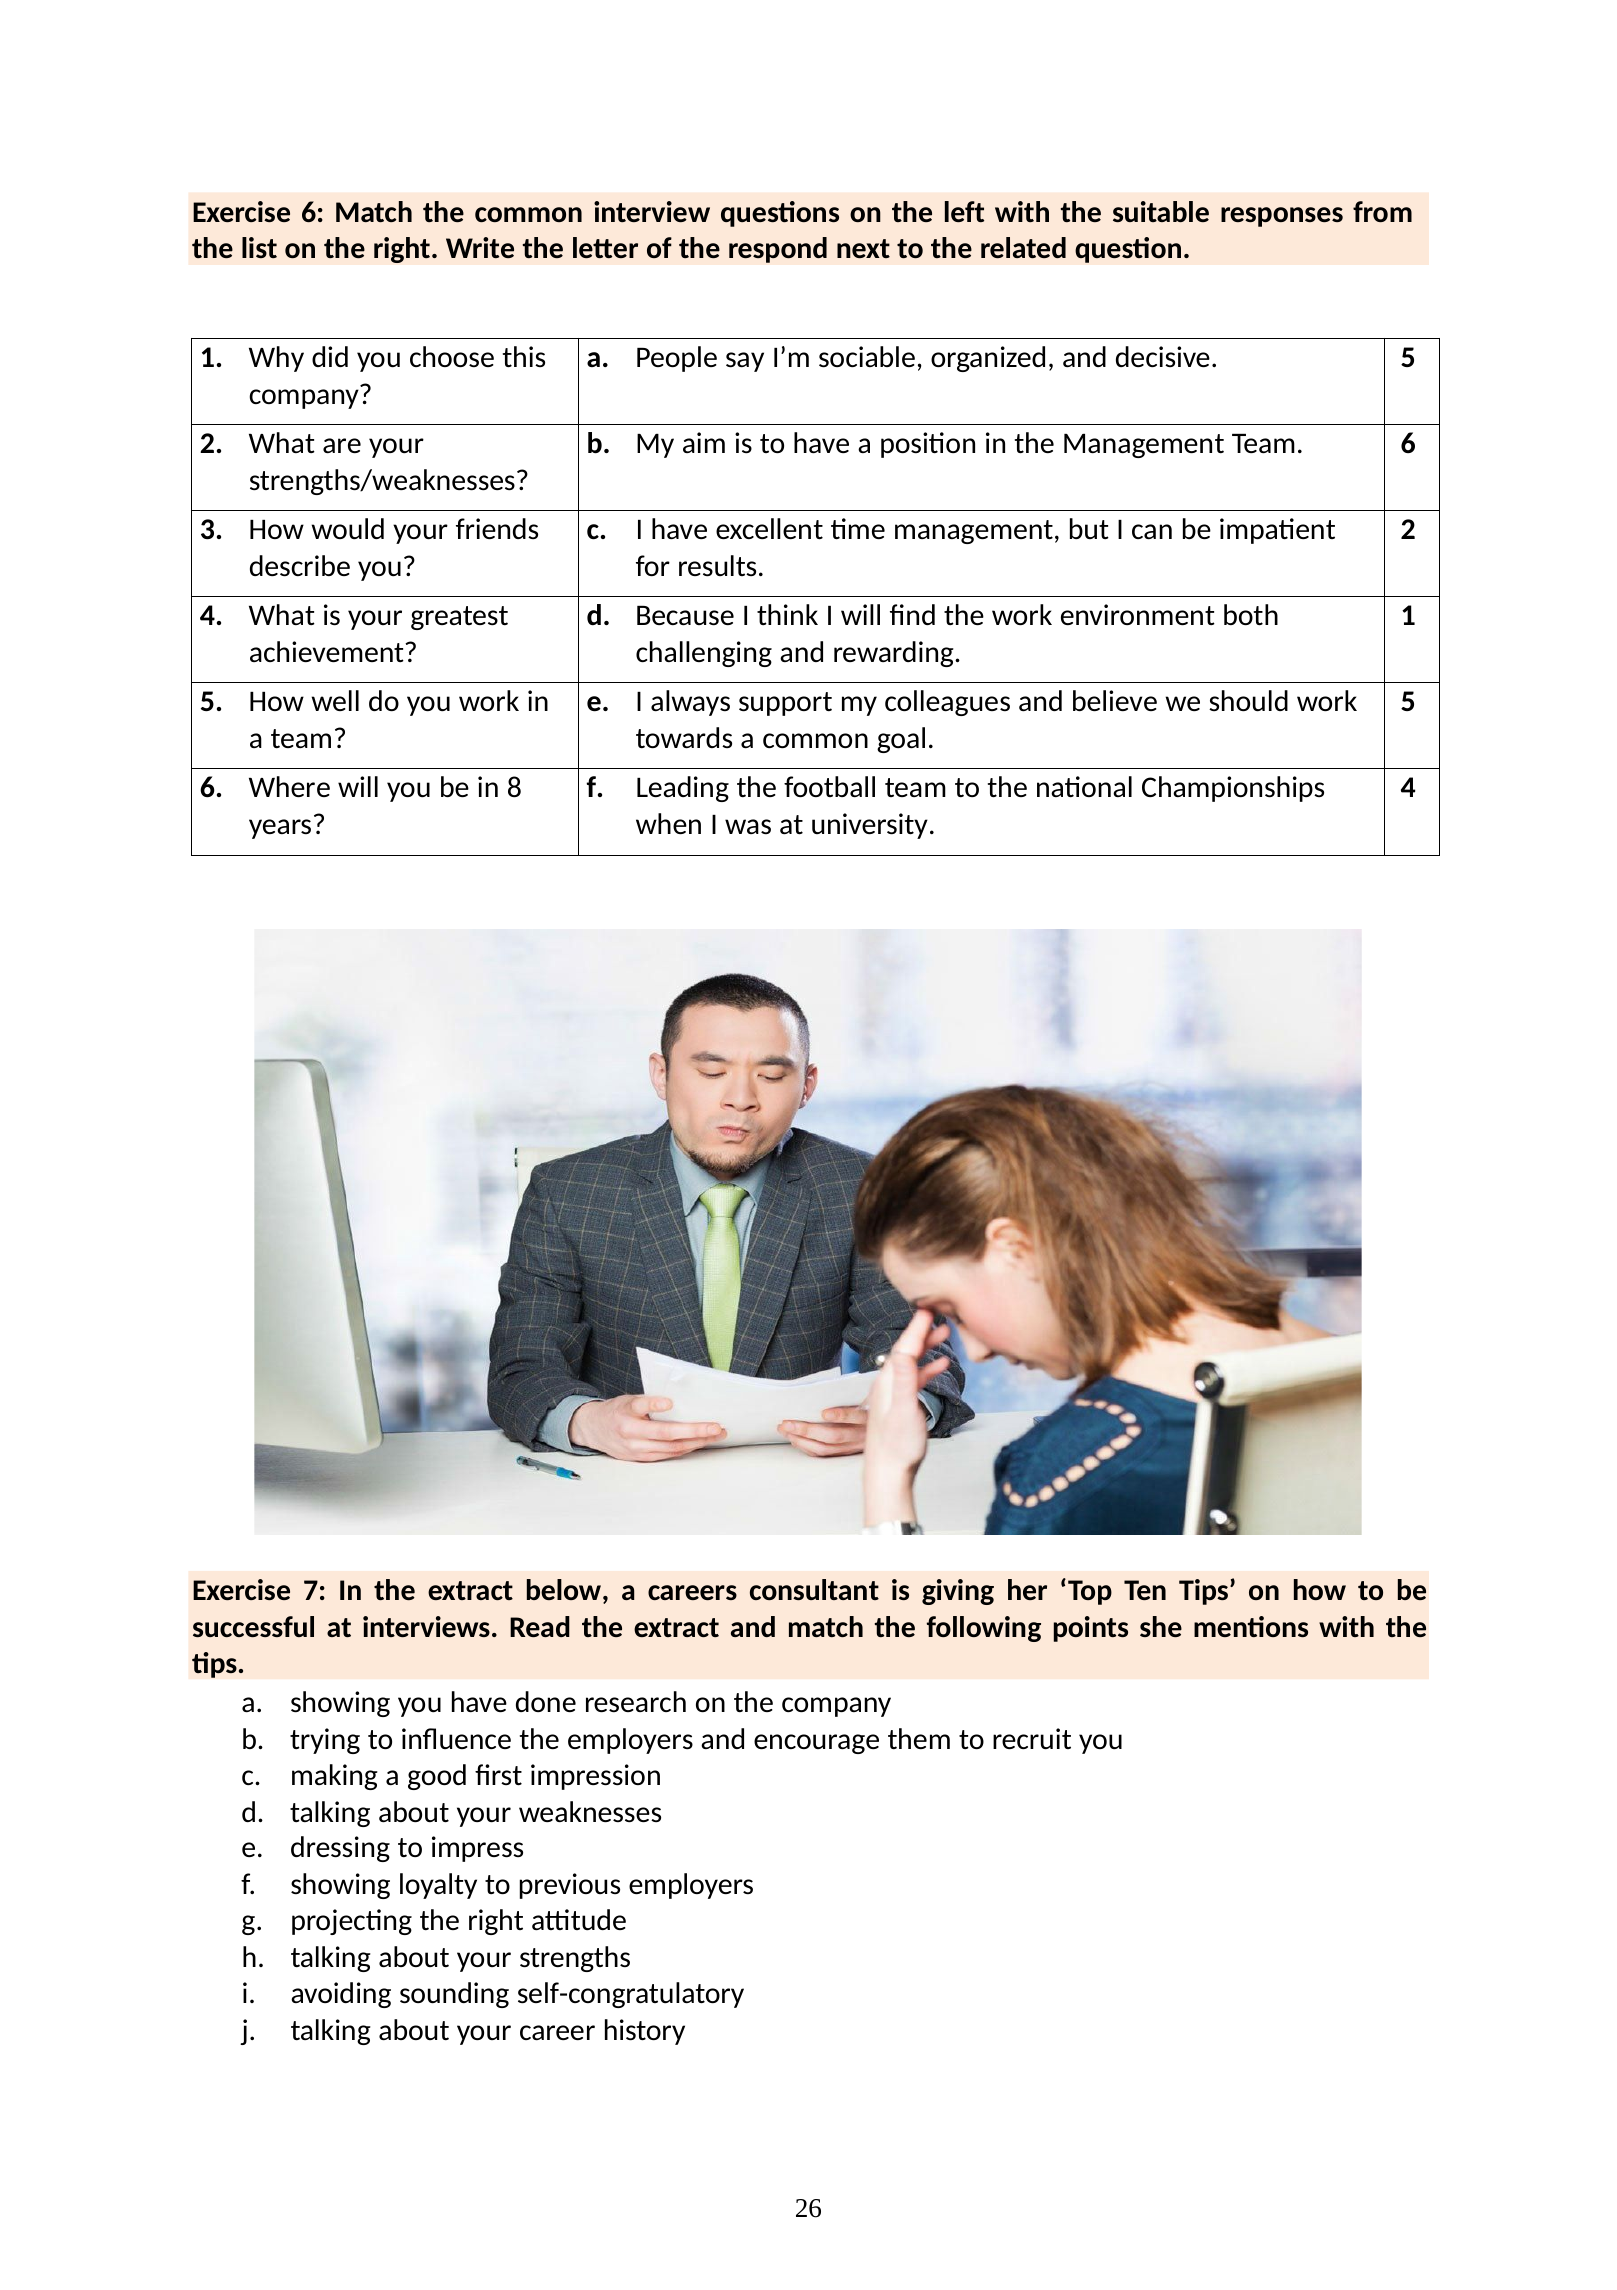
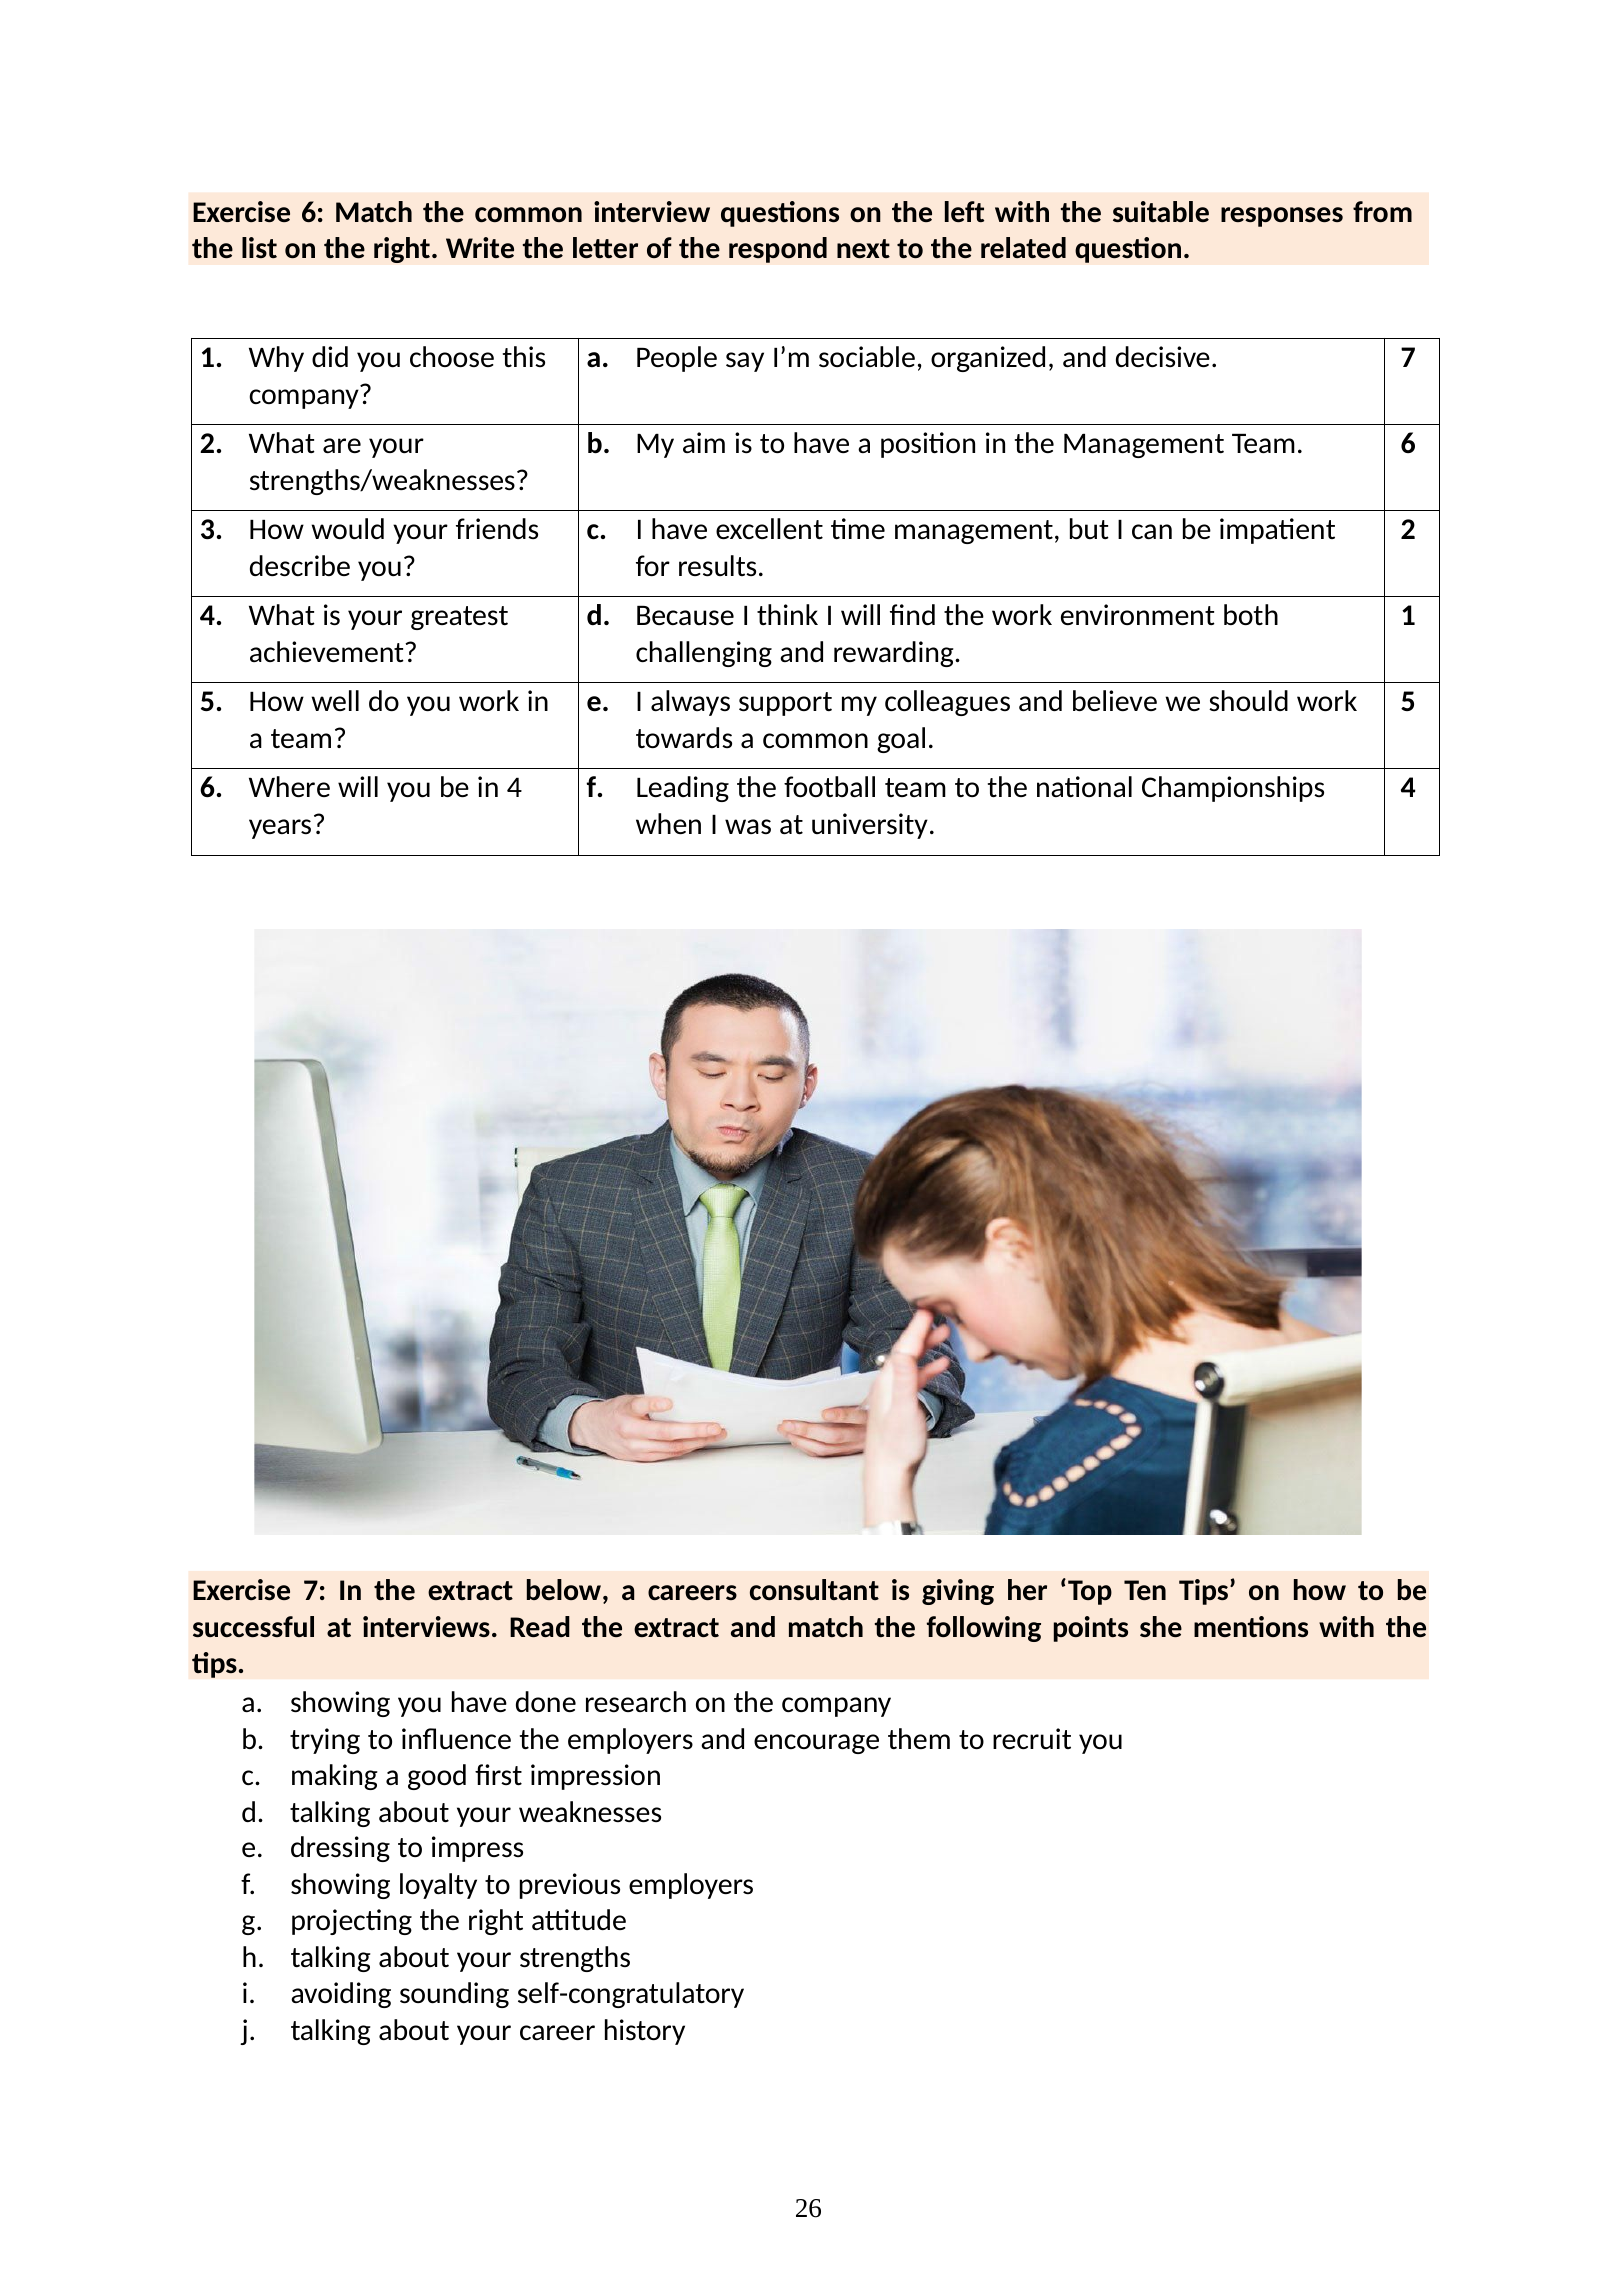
decisive 5: 5 -> 7 (1408, 357)
in 8: 8 -> 4 (514, 787)
